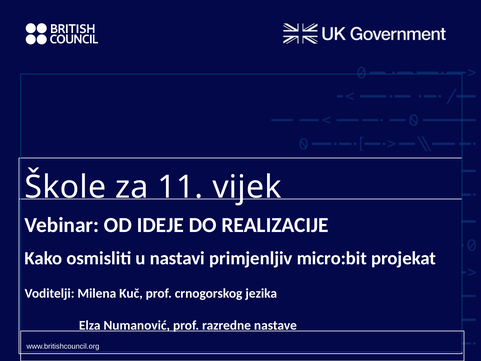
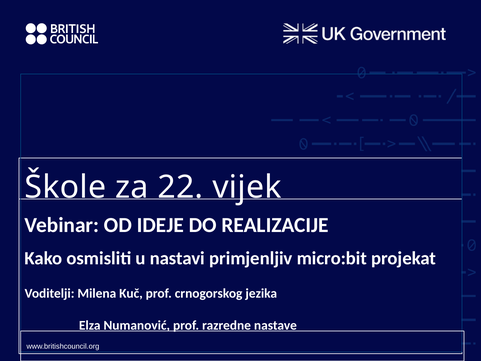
11: 11 -> 22 (180, 187)
